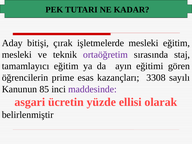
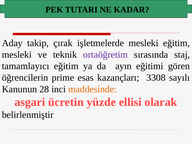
bitişi: bitişi -> takip (38, 43)
85: 85 -> 28 (44, 89)
maddesinde colour: purple -> orange (92, 89)
